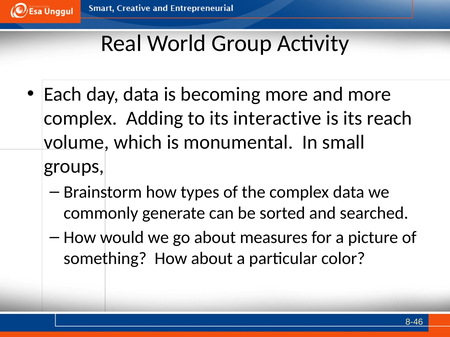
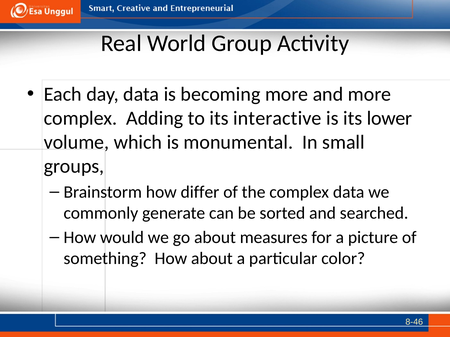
reach: reach -> lower (390, 118)
types: types -> differ (200, 192)
